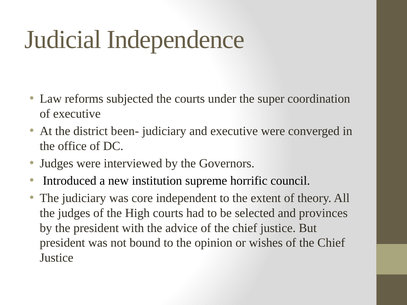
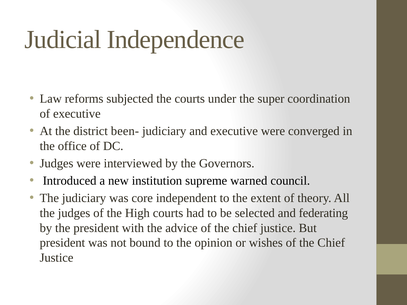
horrific: horrific -> warned (249, 181)
provinces: provinces -> federating (323, 213)
